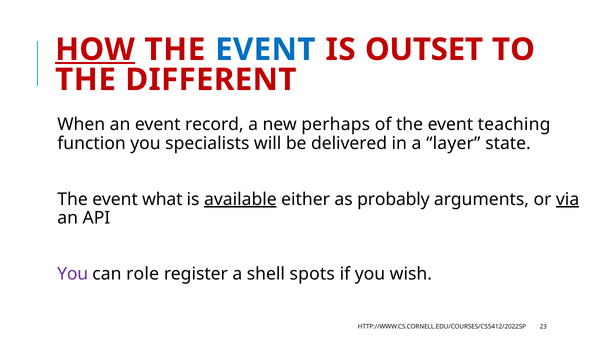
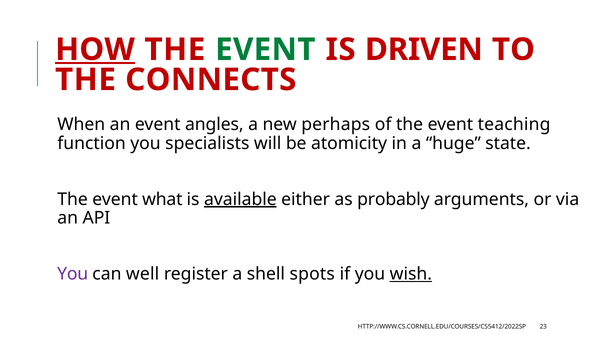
EVENT colour: blue -> green (265, 50)
OUTSET: OUTSET -> DRIVEN (424, 50)
DIFFERENT: DIFFERENT -> CONNECTS (211, 80)
record: record -> angles (214, 125)
delivered: delivered -> atomicity (349, 143)
layer: layer -> huge (453, 143)
via underline: present -> none (568, 199)
role: role -> well (143, 273)
wish underline: none -> present (411, 273)
